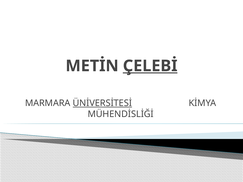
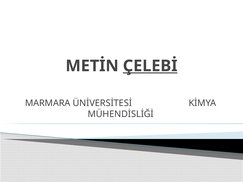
ÜNİVERSİTESİ underline: present -> none (102, 103)
